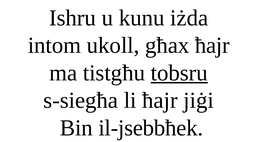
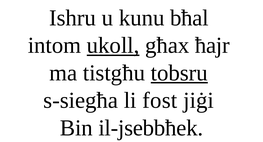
iżda: iżda -> bħal (189, 18)
ukoll underline: none -> present (113, 45)
li ħajr: ħajr -> fost (160, 100)
